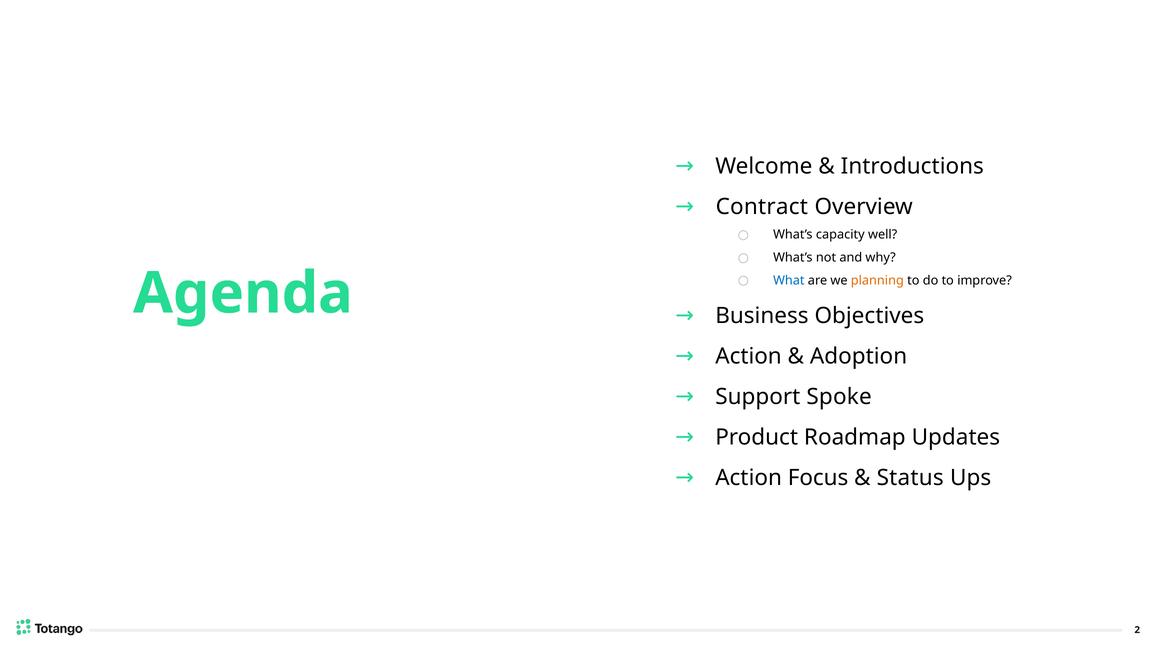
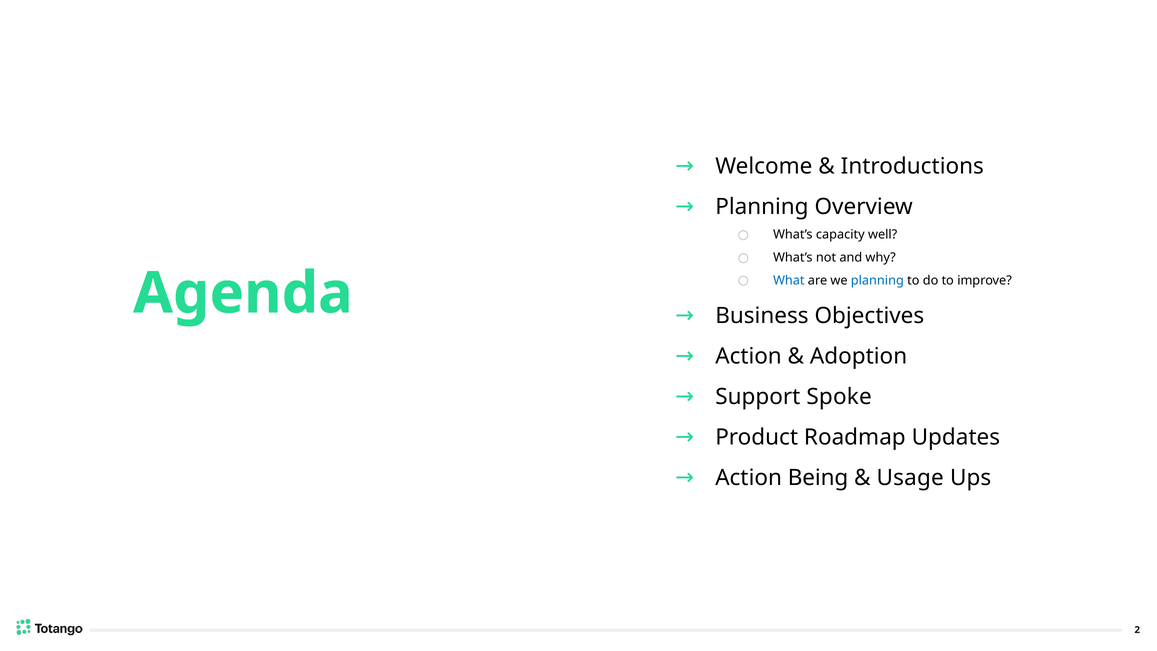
Contract: Contract -> Planning (762, 207)
planning colour: orange -> blue (877, 280)
Focus: Focus -> Being (818, 478)
Status: Status -> Usage (910, 478)
